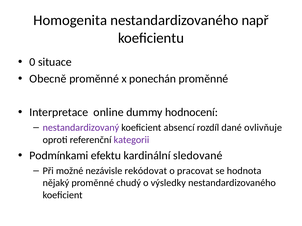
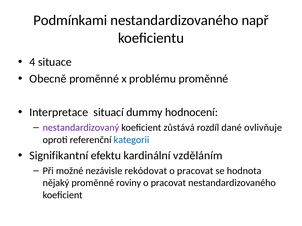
Homogenita: Homogenita -> Podmínkami (70, 20)
0: 0 -> 4 (32, 62)
ponechán: ponechán -> problému (153, 79)
online: online -> situací (109, 113)
absencí: absencí -> zůstává (179, 128)
kategorii colour: purple -> blue (131, 140)
Podmínkami: Podmínkami -> Signifikantní (59, 156)
sledované: sledované -> vzděláním (198, 156)
chudý: chudý -> roviny (129, 183)
výsledky: výsledky -> pracovat (168, 183)
